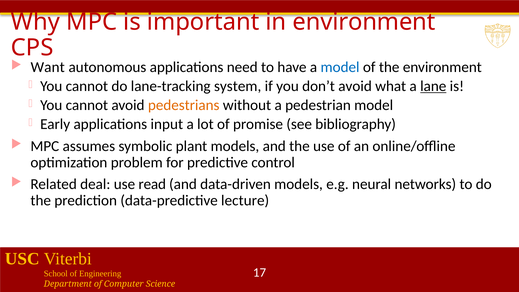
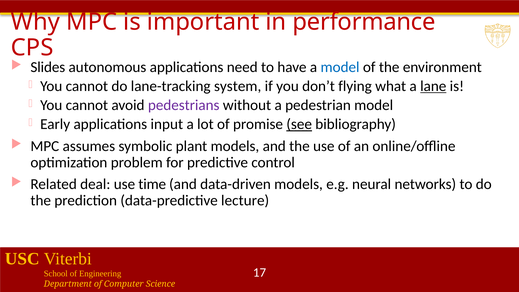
in environment: environment -> performance (364, 22)
Want: Want -> Slides (48, 67)
don’t avoid: avoid -> flying (355, 86)
pedestrians colour: orange -> purple (184, 105)
see underline: none -> present (299, 124)
read: read -> time (152, 184)
